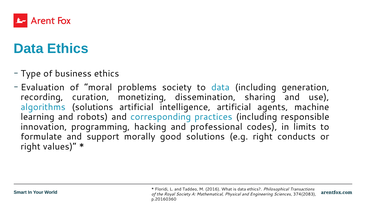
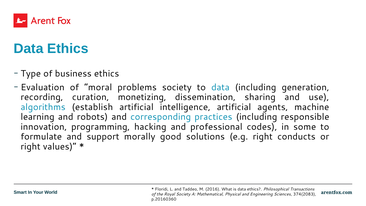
algorithms solutions: solutions -> establish (92, 107)
limits: limits -> some (305, 127)
